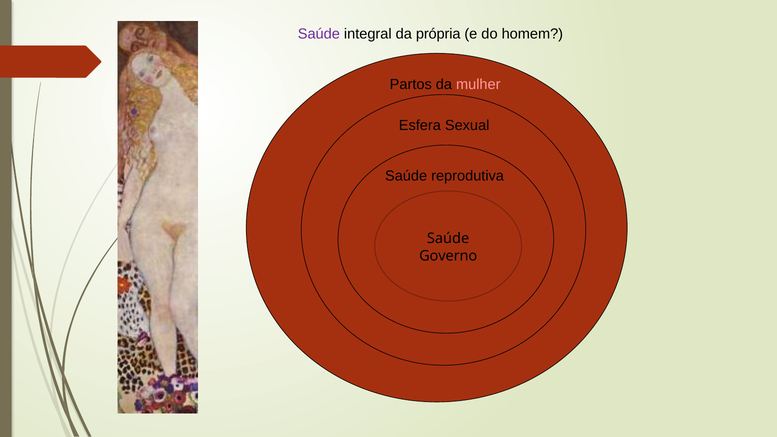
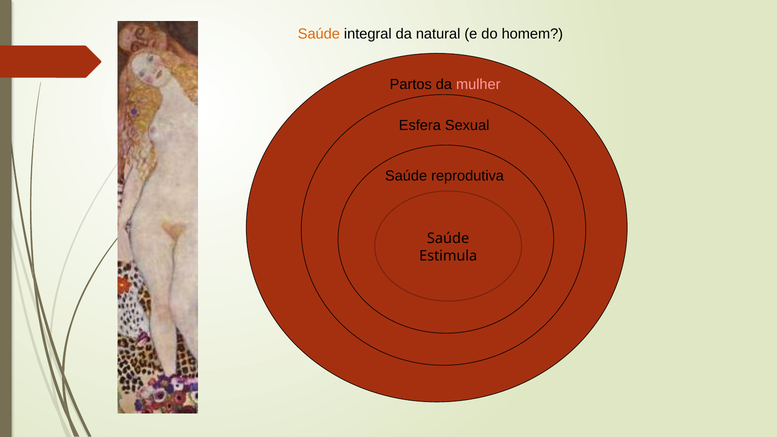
Saúde colour: purple -> orange (319, 34)
própria: própria -> natural (438, 34)
Governo: Governo -> Estimula (448, 256)
